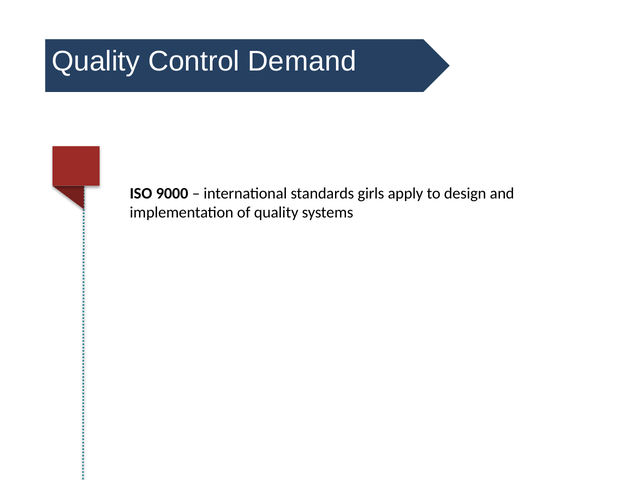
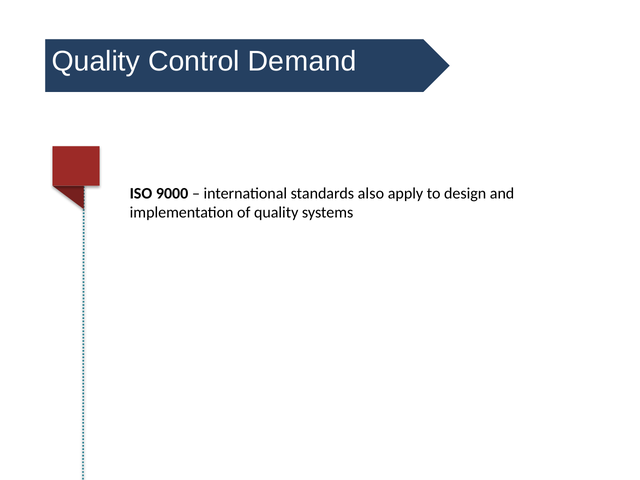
girls: girls -> also (371, 193)
